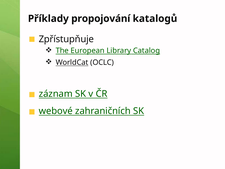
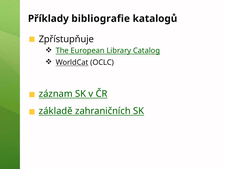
propojování: propojování -> bibliografie (101, 19)
webové: webové -> základě (56, 111)
